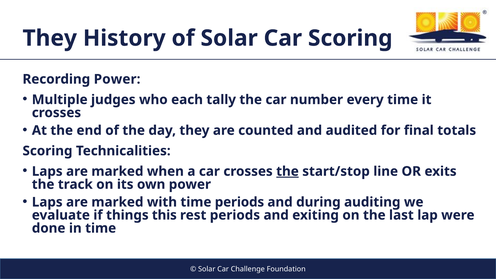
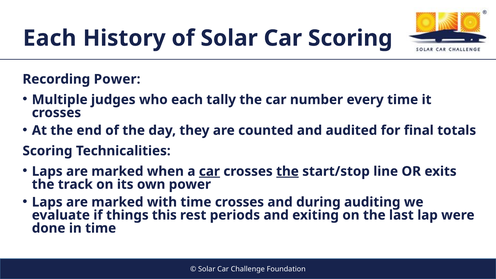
They: They -> Each (50, 38)
car underline: none -> present (209, 171)
time periods: periods -> crosses (239, 202)
